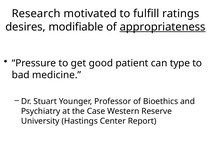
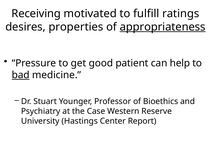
Research: Research -> Receiving (36, 14)
modifiable: modifiable -> properties (76, 27)
type: type -> help (180, 63)
bad underline: none -> present (21, 75)
